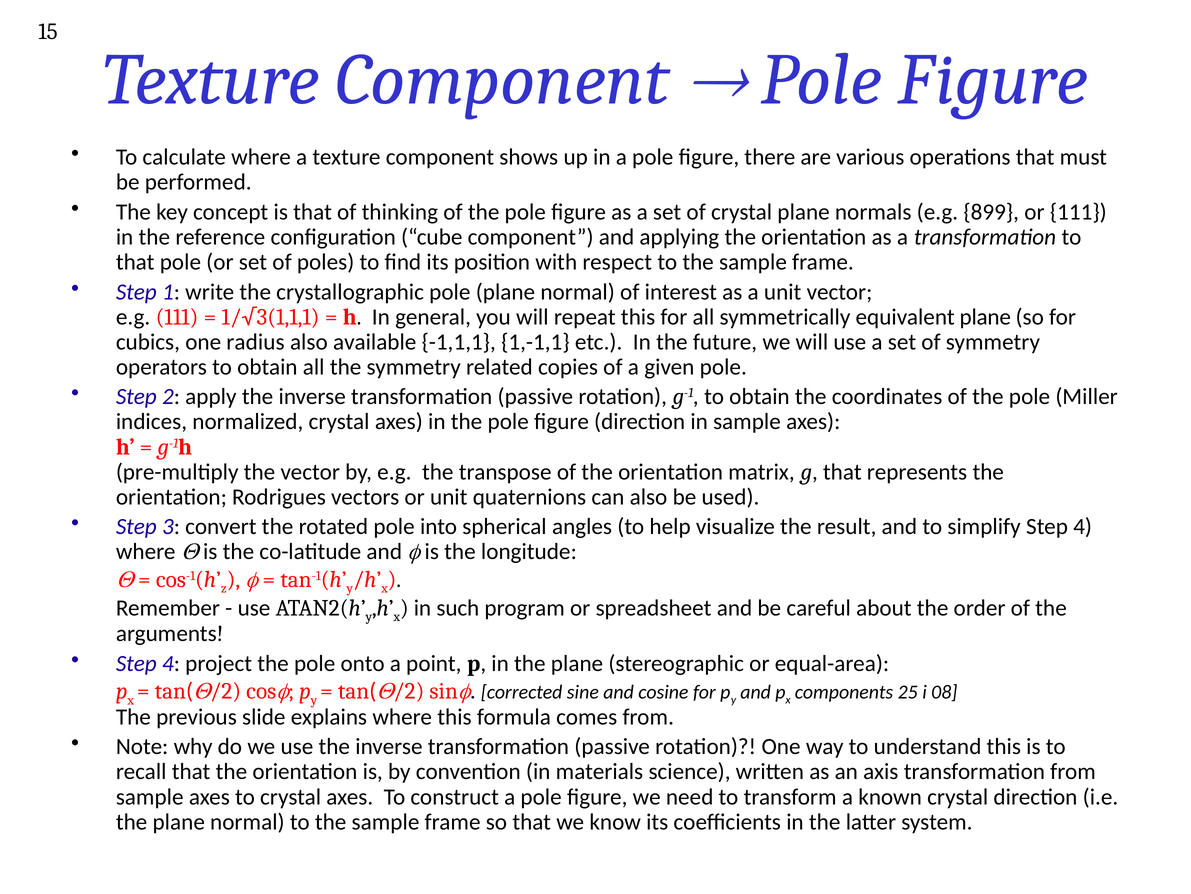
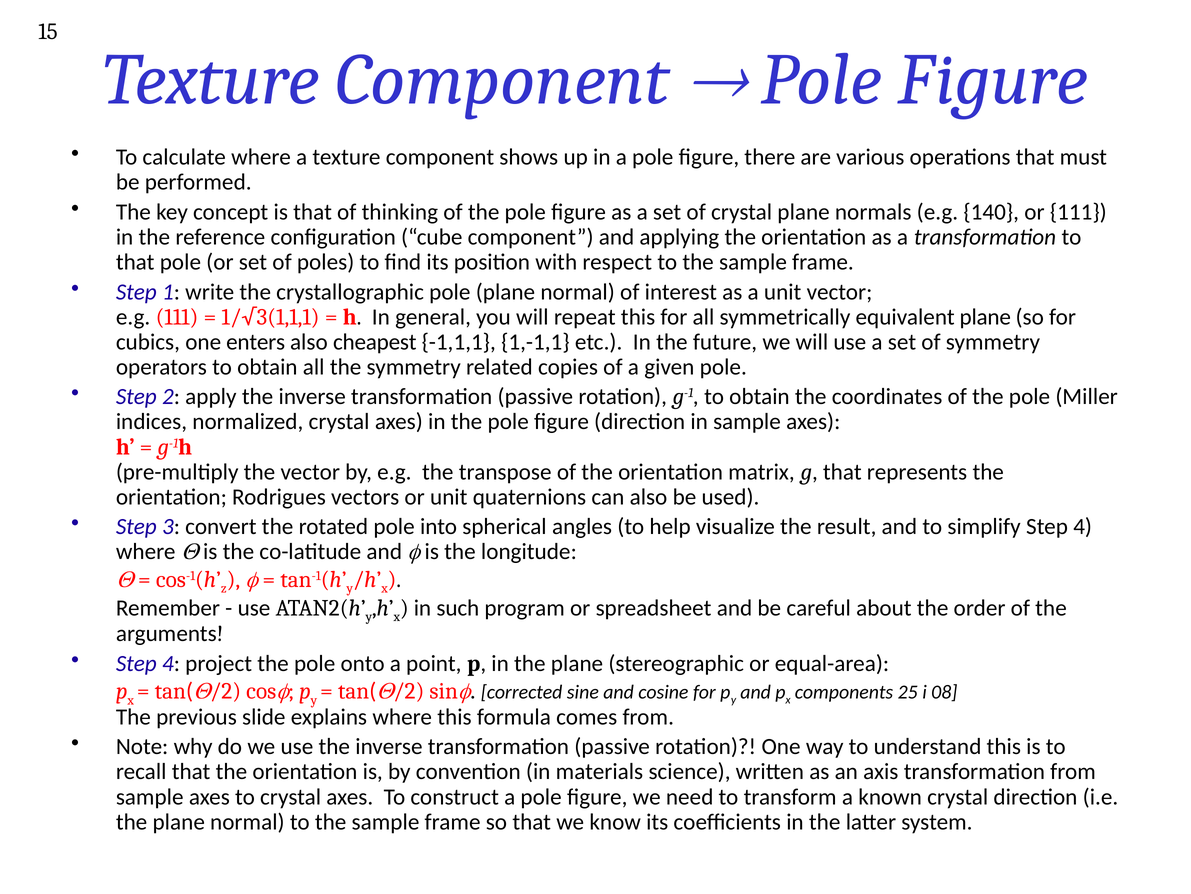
899: 899 -> 140 (991, 212)
radius: radius -> enters (256, 342)
available: available -> cheapest (375, 342)
